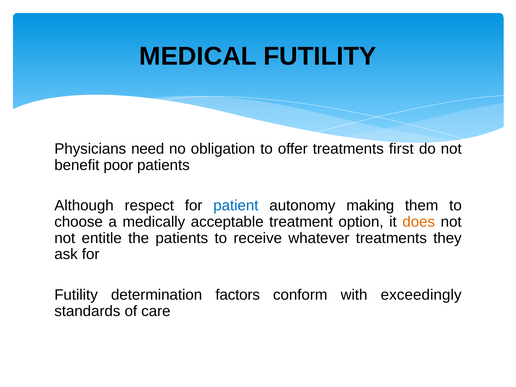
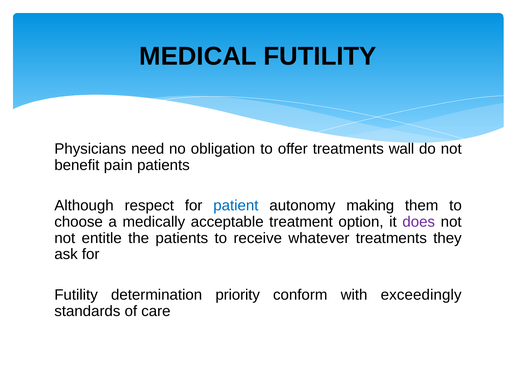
first: first -> wall (401, 149)
poor: poor -> pain (118, 165)
does colour: orange -> purple (419, 222)
factors: factors -> priority (238, 295)
